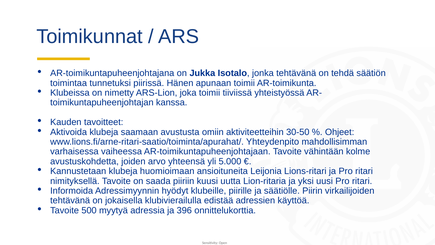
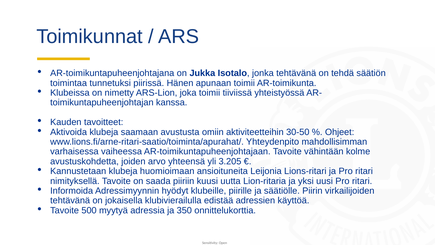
5.000: 5.000 -> 3.205 (230, 161)
396: 396 -> 350 (184, 210)
